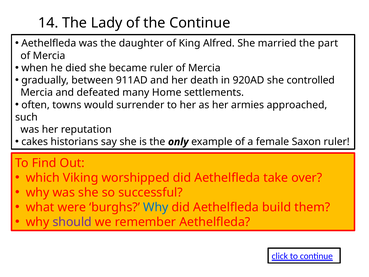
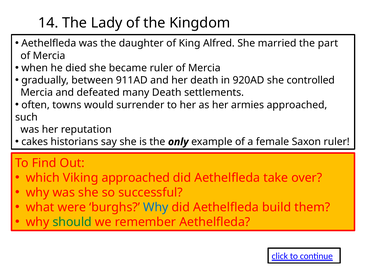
the Continue: Continue -> Kingdom (200, 23)
many Home: Home -> Death (167, 92)
Viking worshipped: worshipped -> approached (136, 178)
should colour: purple -> green (72, 222)
